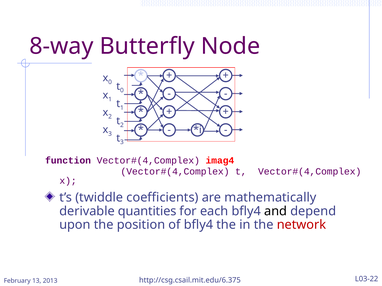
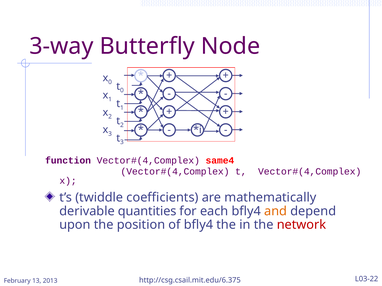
8-way: 8-way -> 3-way (61, 46)
imag4: imag4 -> same4 (220, 161)
and colour: black -> orange (276, 211)
